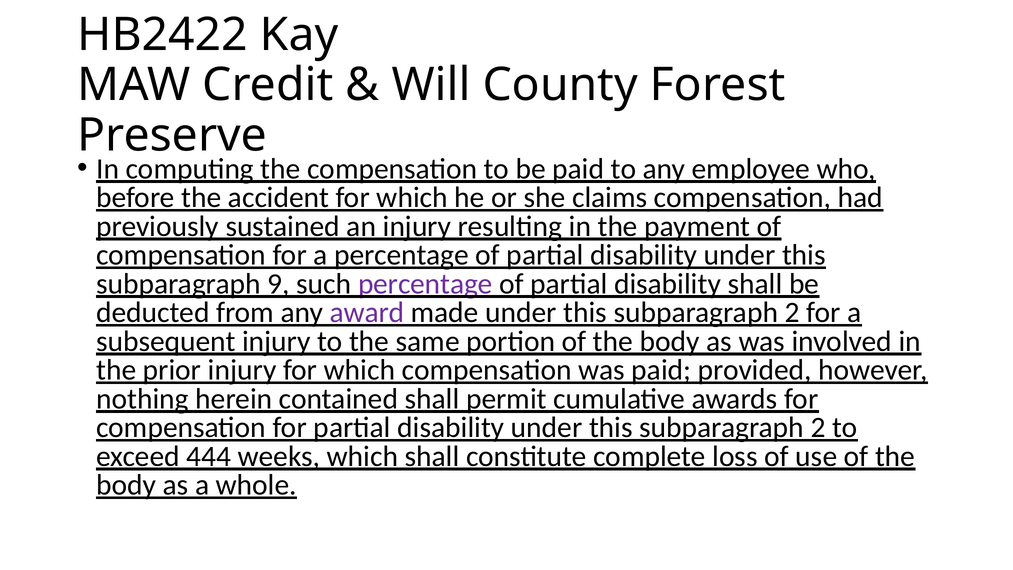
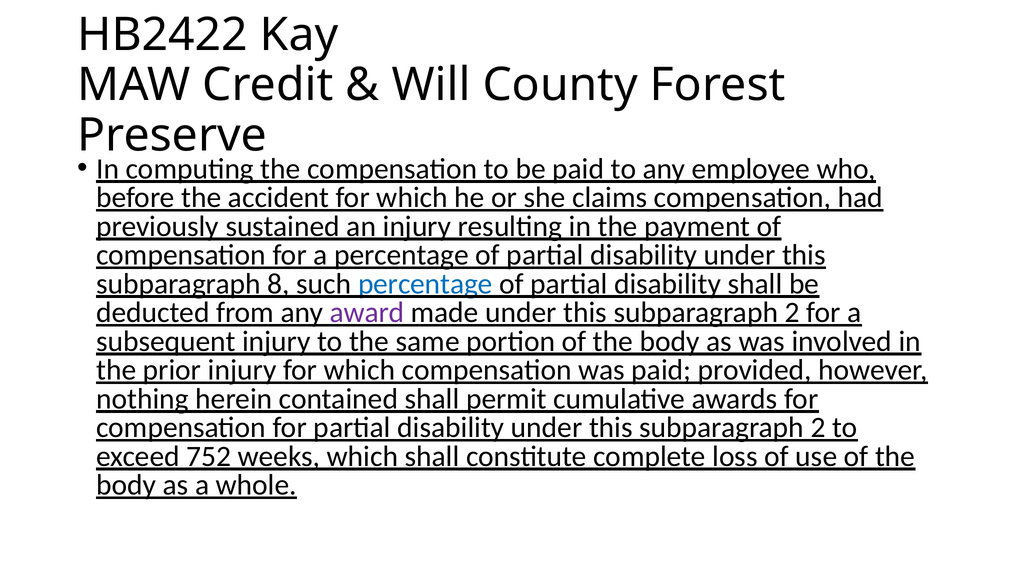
9: 9 -> 8 (279, 284)
percentage colour: purple -> blue (425, 284)
444: 444 -> 752 (209, 456)
